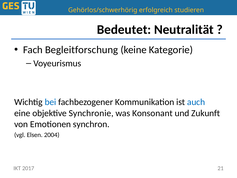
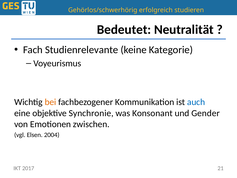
Begleitforschung: Begleitforschung -> Studienrelevante (82, 50)
bei colour: blue -> orange (50, 102)
Zukunft: Zukunft -> Gender (206, 113)
synchron: synchron -> zwischen (91, 124)
